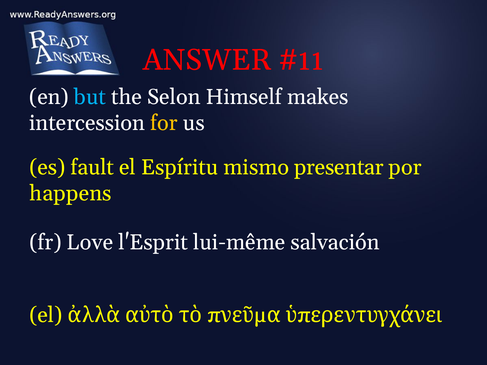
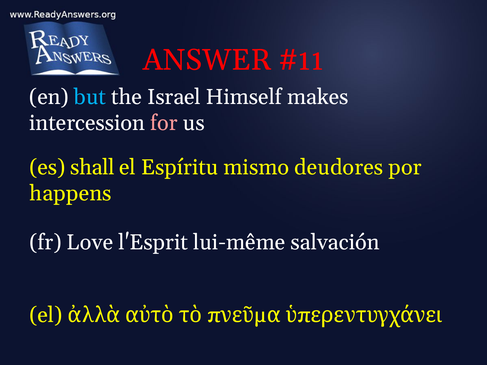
Selon: Selon -> Israel (174, 97)
for colour: yellow -> pink (164, 123)
fault: fault -> shall (92, 168)
presentar: presentar -> deudores (339, 168)
